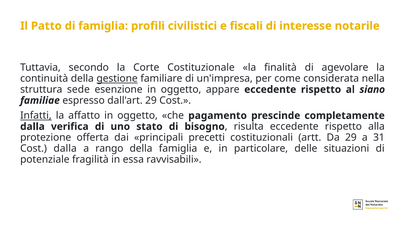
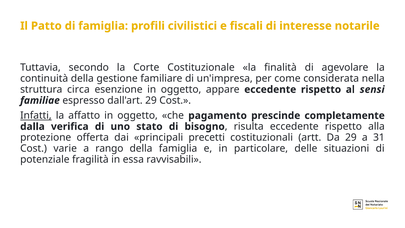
gestione underline: present -> none (117, 79)
sede: sede -> circa (78, 89)
siano: siano -> sensi (372, 89)
Cost dalla: dalla -> varie (65, 148)
